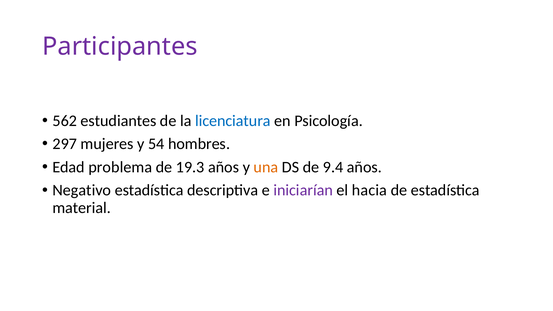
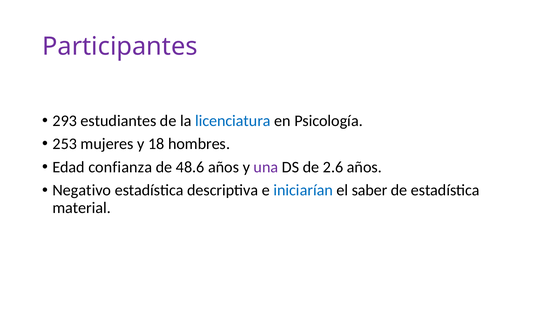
562: 562 -> 293 (65, 121)
297: 297 -> 253 (65, 144)
54: 54 -> 18 (156, 144)
problema: problema -> confianza (120, 167)
19.3: 19.3 -> 48.6 (190, 167)
una colour: orange -> purple (266, 167)
9.4: 9.4 -> 2.6 (333, 167)
iniciarían colour: purple -> blue (303, 190)
hacia: hacia -> saber (370, 190)
